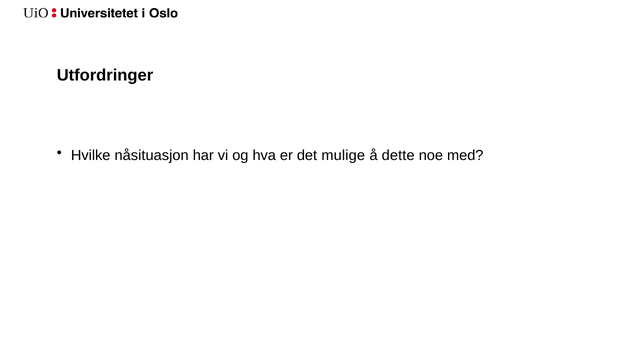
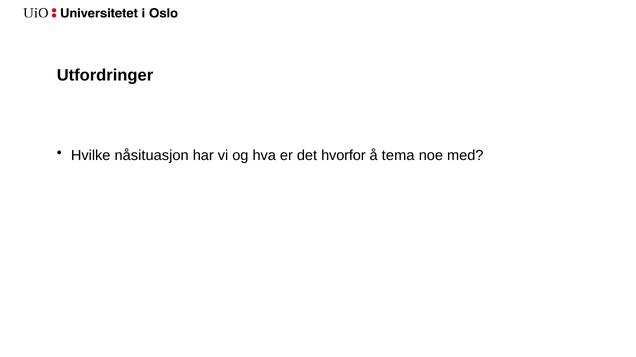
mulige: mulige -> hvorfor (343, 156)
dette: dette -> tema (398, 156)
